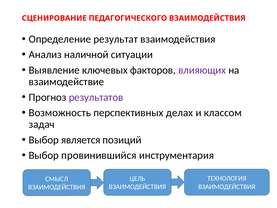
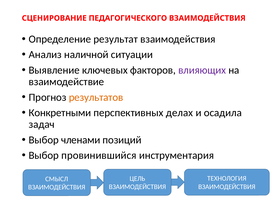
результатов colour: purple -> orange (96, 97)
Возможность: Возможность -> Конкретными (60, 113)
классом: классом -> осадила (223, 113)
является: является -> членами (81, 140)
